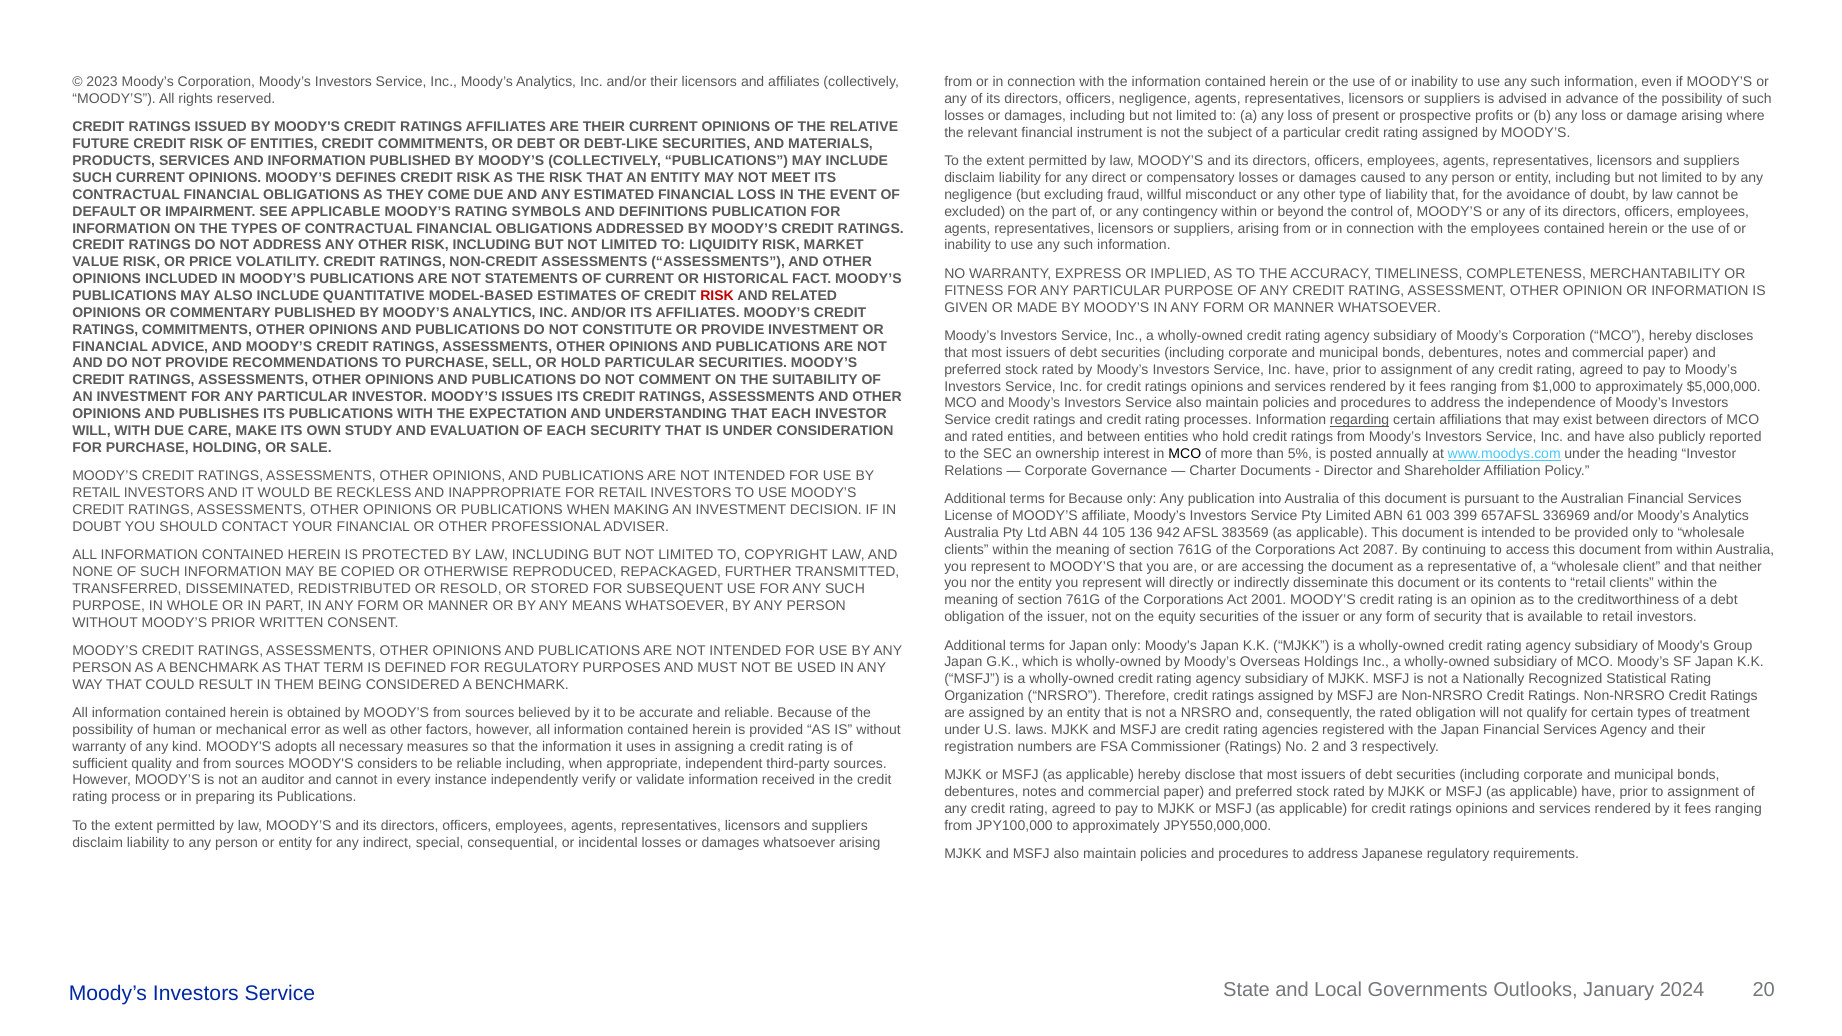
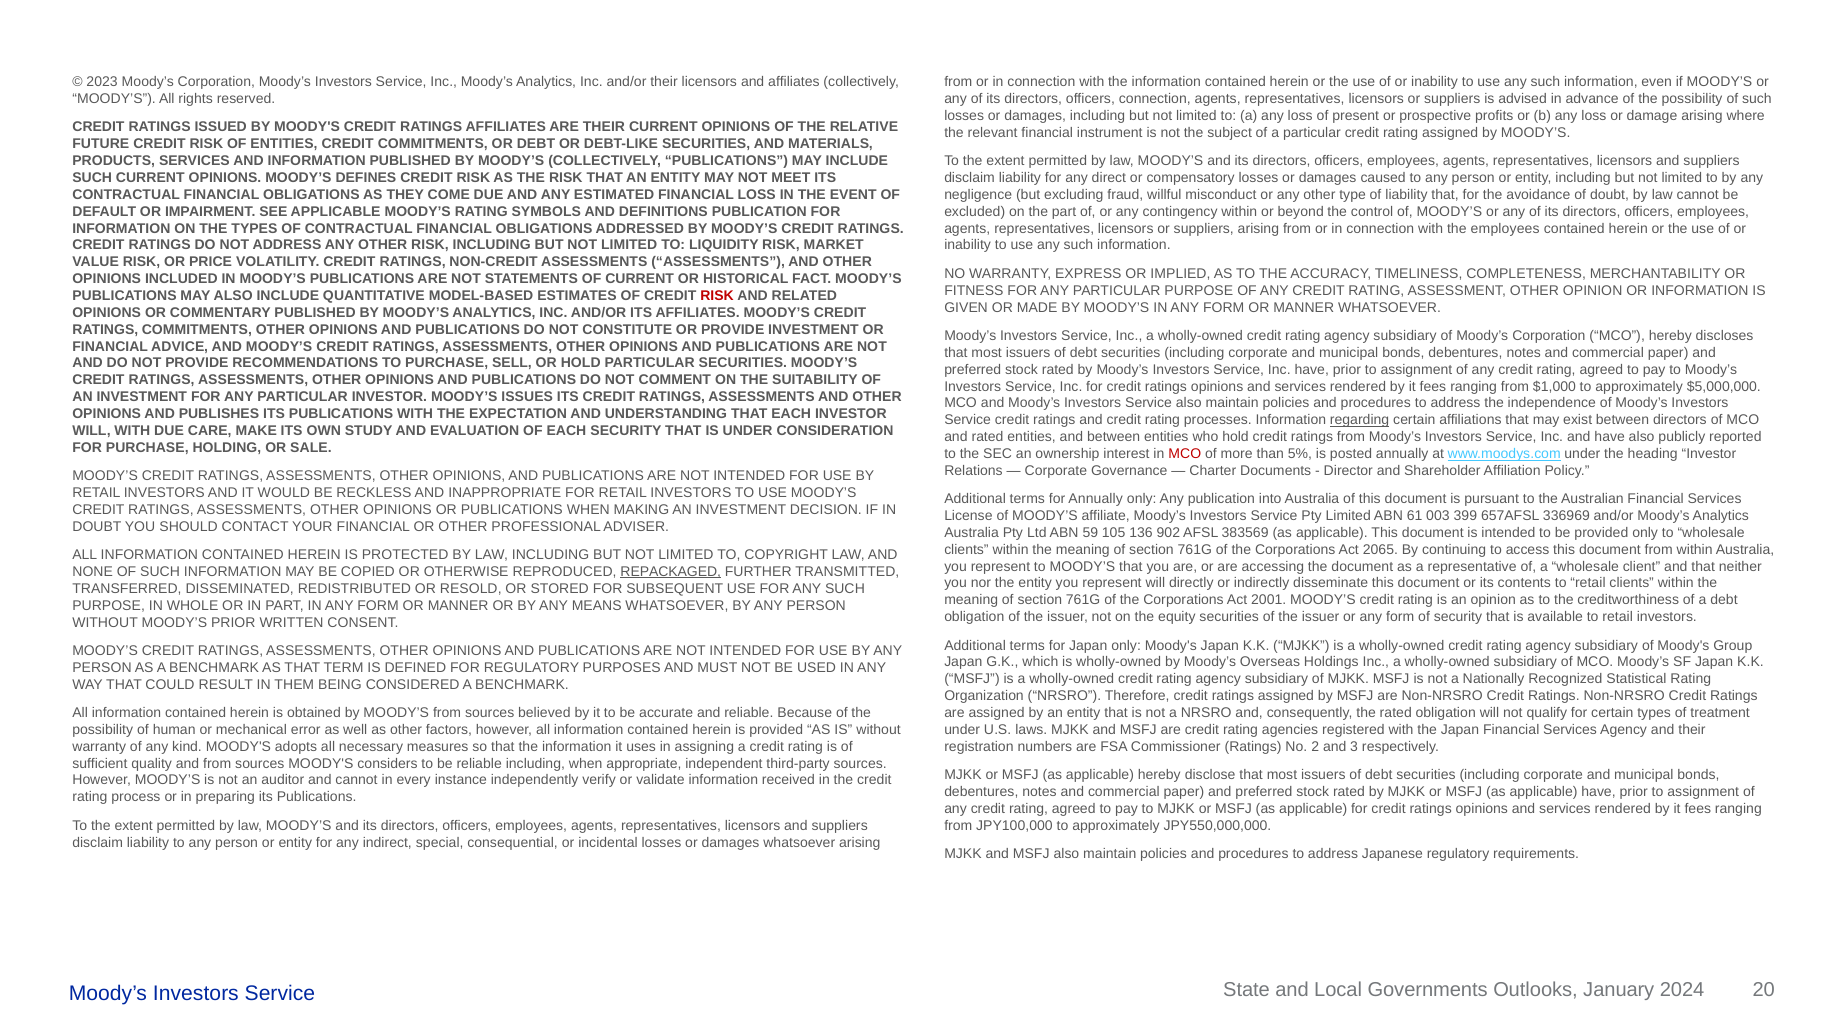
officers negligence: negligence -> connection (1155, 99)
MCO colour: black -> red (1185, 454)
for Because: Because -> Annually (1096, 499)
44: 44 -> 59 (1090, 533)
942: 942 -> 902 (1168, 533)
2087: 2087 -> 2065 (1380, 550)
REPACKAGED underline: none -> present (671, 572)
